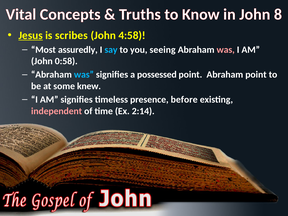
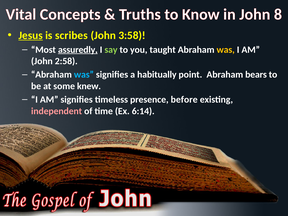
4:58: 4:58 -> 3:58 (132, 35)
assuredly underline: none -> present (78, 50)
say colour: light blue -> light green (111, 50)
seeing: seeing -> taught (163, 50)
was colour: pink -> yellow (226, 50)
0:58: 0:58 -> 2:58 (66, 61)
possessed: possessed -> habitually (157, 75)
Abraham point: point -> bears (256, 75)
2:14: 2:14 -> 6:14 (143, 111)
